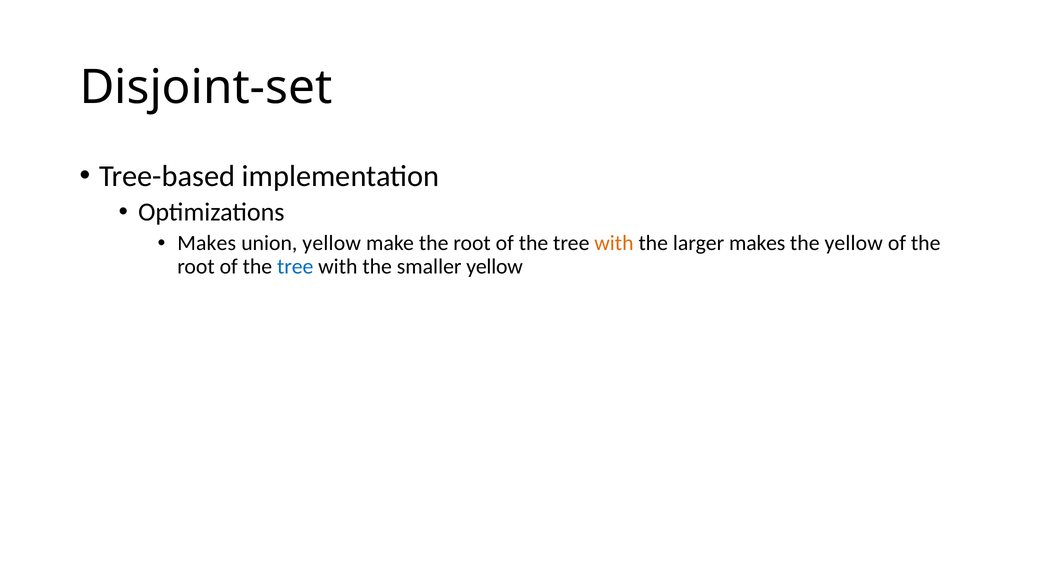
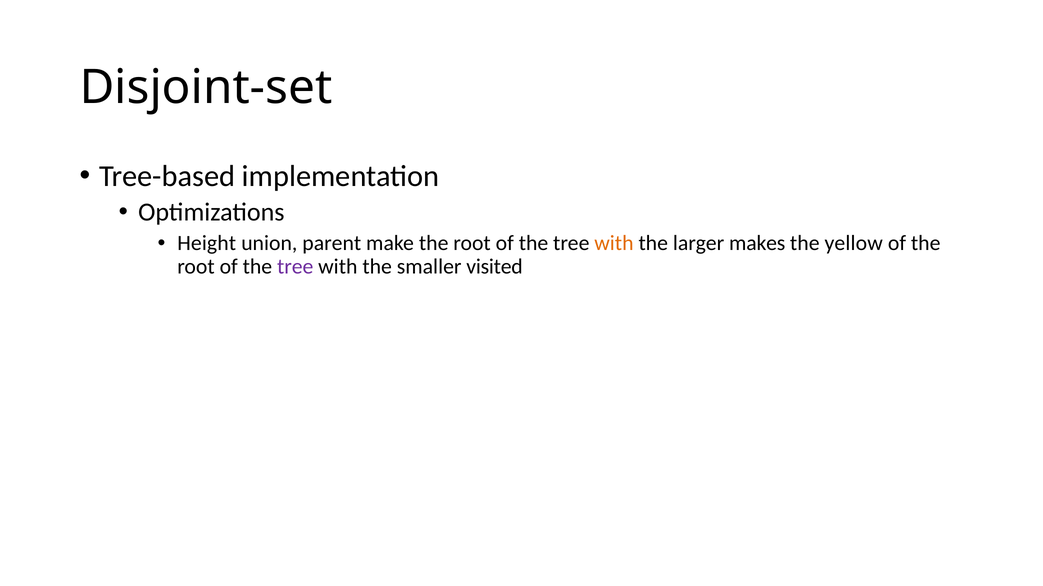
Makes: Makes -> Height (207, 244)
union yellow: yellow -> parent (332, 244)
tree colour: blue -> purple (295, 267)
smaller yellow: yellow -> visited (495, 267)
